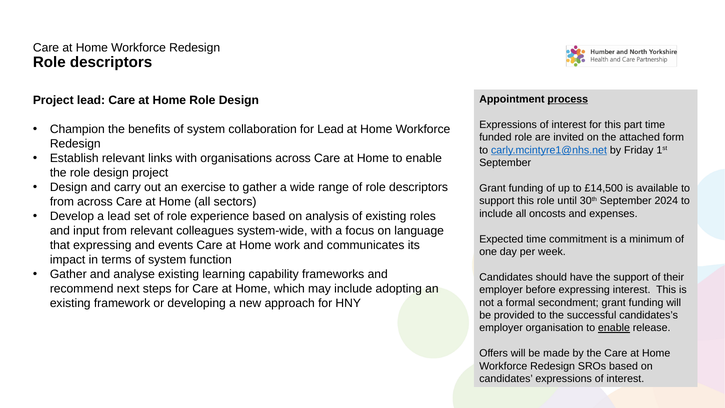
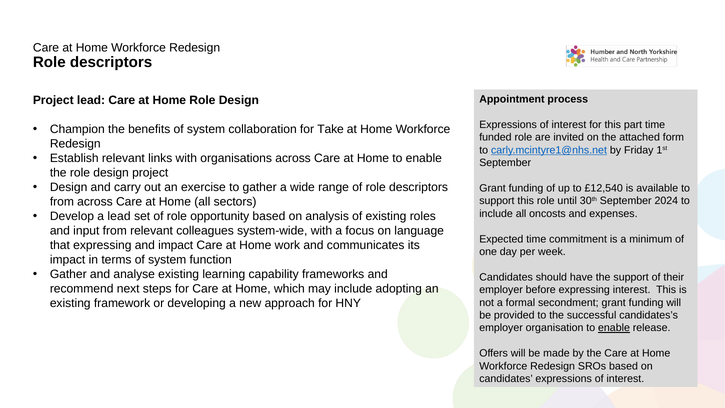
process underline: present -> none (568, 99)
for Lead: Lead -> Take (331, 129)
£14,500: £14,500 -> £12,540 (604, 188)
experience: experience -> opportunity (220, 216)
and events: events -> impact (176, 245)
